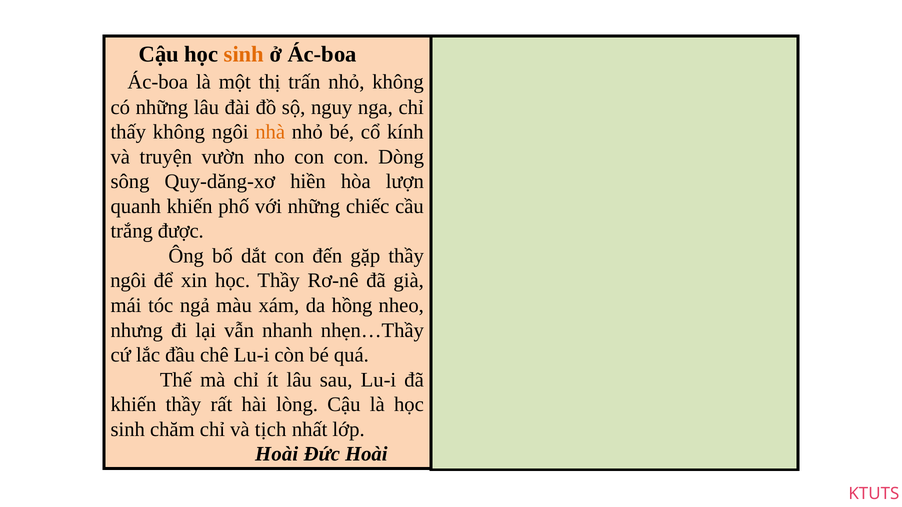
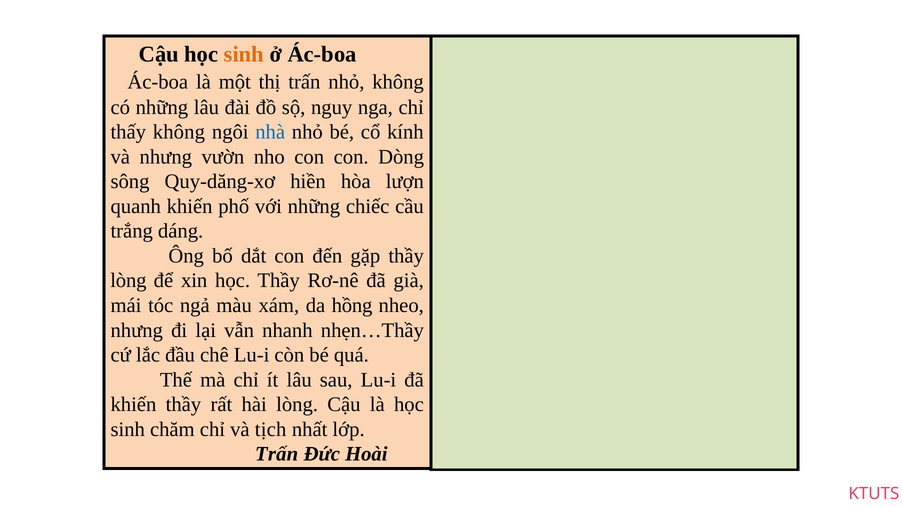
nhà colour: orange -> blue (270, 132)
và truyện: truyện -> nhưng (166, 157)
được: được -> dáng (181, 231)
ngôi: ngôi -> lòng (128, 281)
Hoài: Hoài -> Trấn (277, 454)
